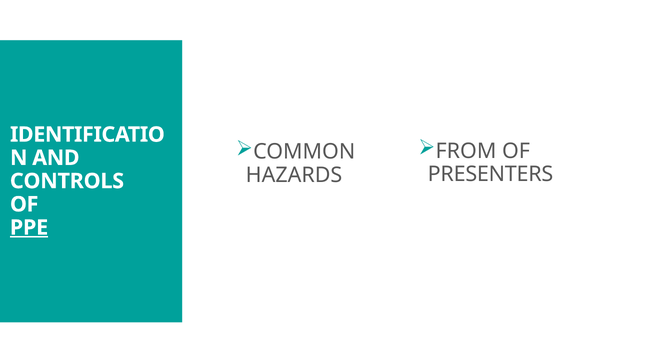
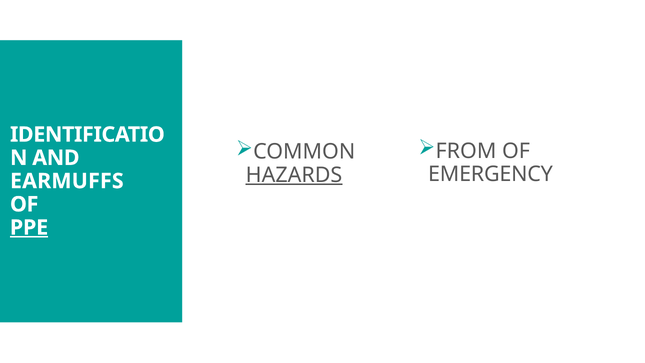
PRESENTERS: PRESENTERS -> EMERGENCY (490, 174)
HAZARDS underline: none -> present (294, 175)
CONTROLS: CONTROLS -> EARMUFFS (67, 181)
